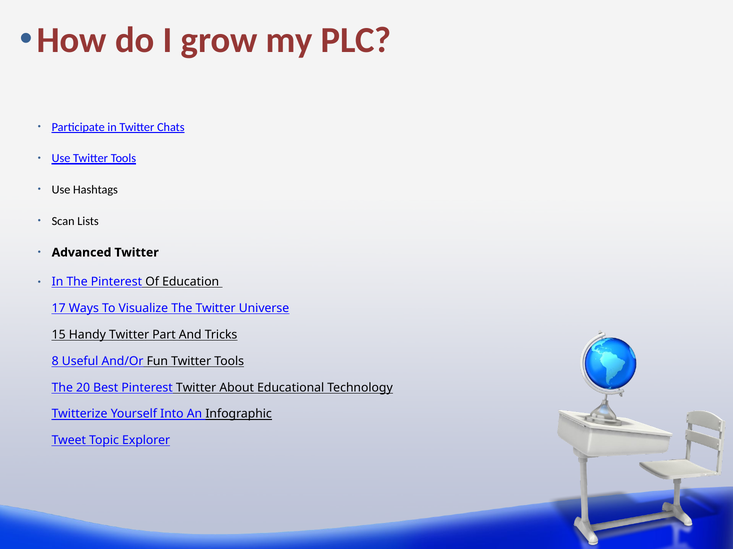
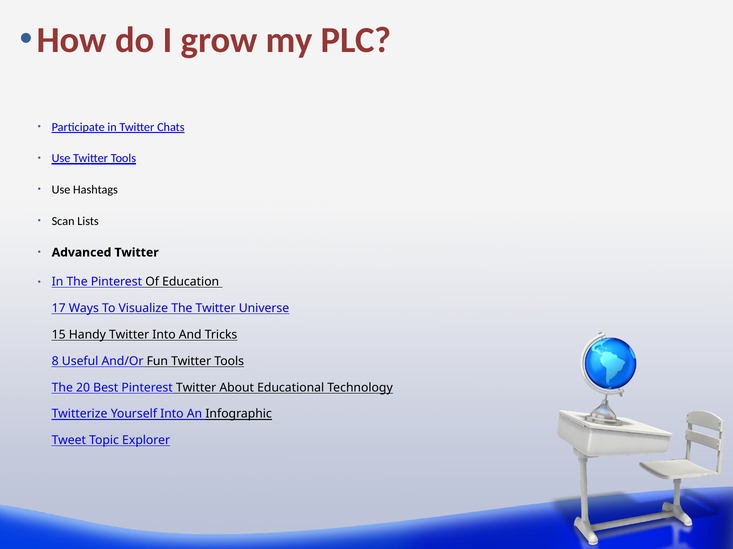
Twitter Part: Part -> Into (164, 335)
